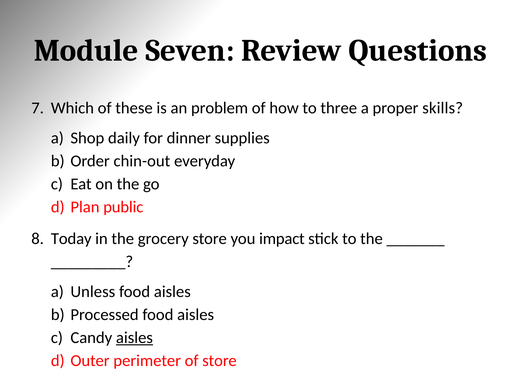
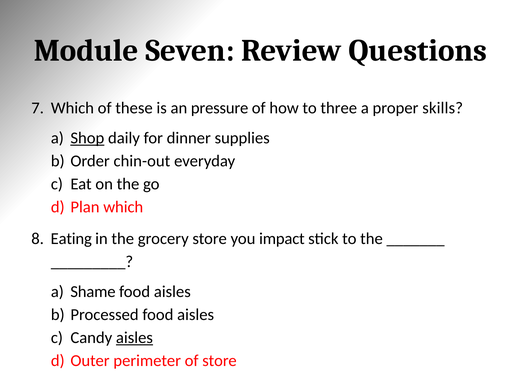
problem: problem -> pressure (220, 108)
Shop underline: none -> present (87, 138)
Plan public: public -> which (123, 207)
Today: Today -> Eating (71, 238)
Unless: Unless -> Shame (93, 292)
